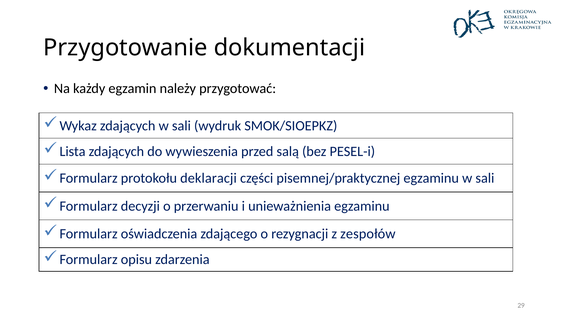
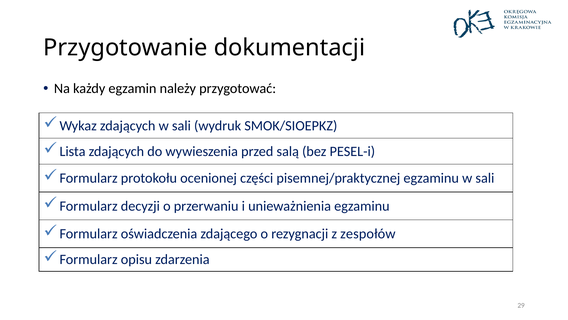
deklaracji: deklaracji -> ocenionej (209, 178)
